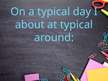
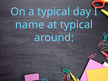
about: about -> name (30, 25)
